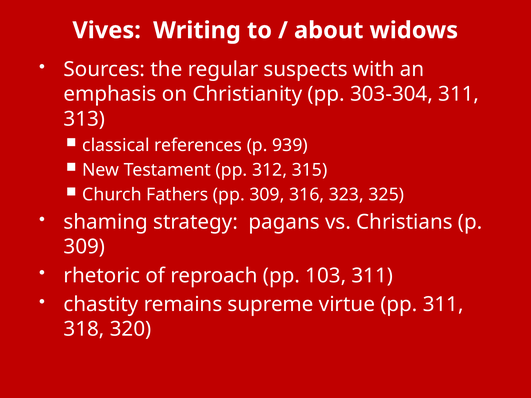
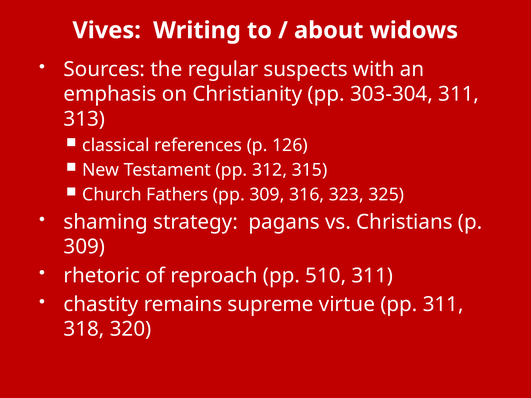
939: 939 -> 126 (290, 145)
103: 103 -> 510 (326, 276)
